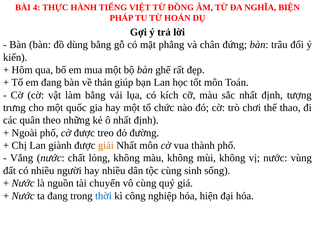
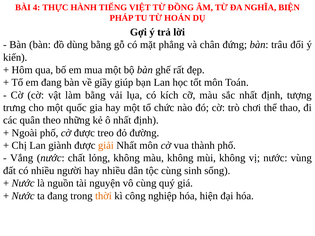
thản: thản -> giầy (103, 83)
chuyển: chuyển -> nguyện (105, 183)
thời colour: blue -> orange (103, 196)
